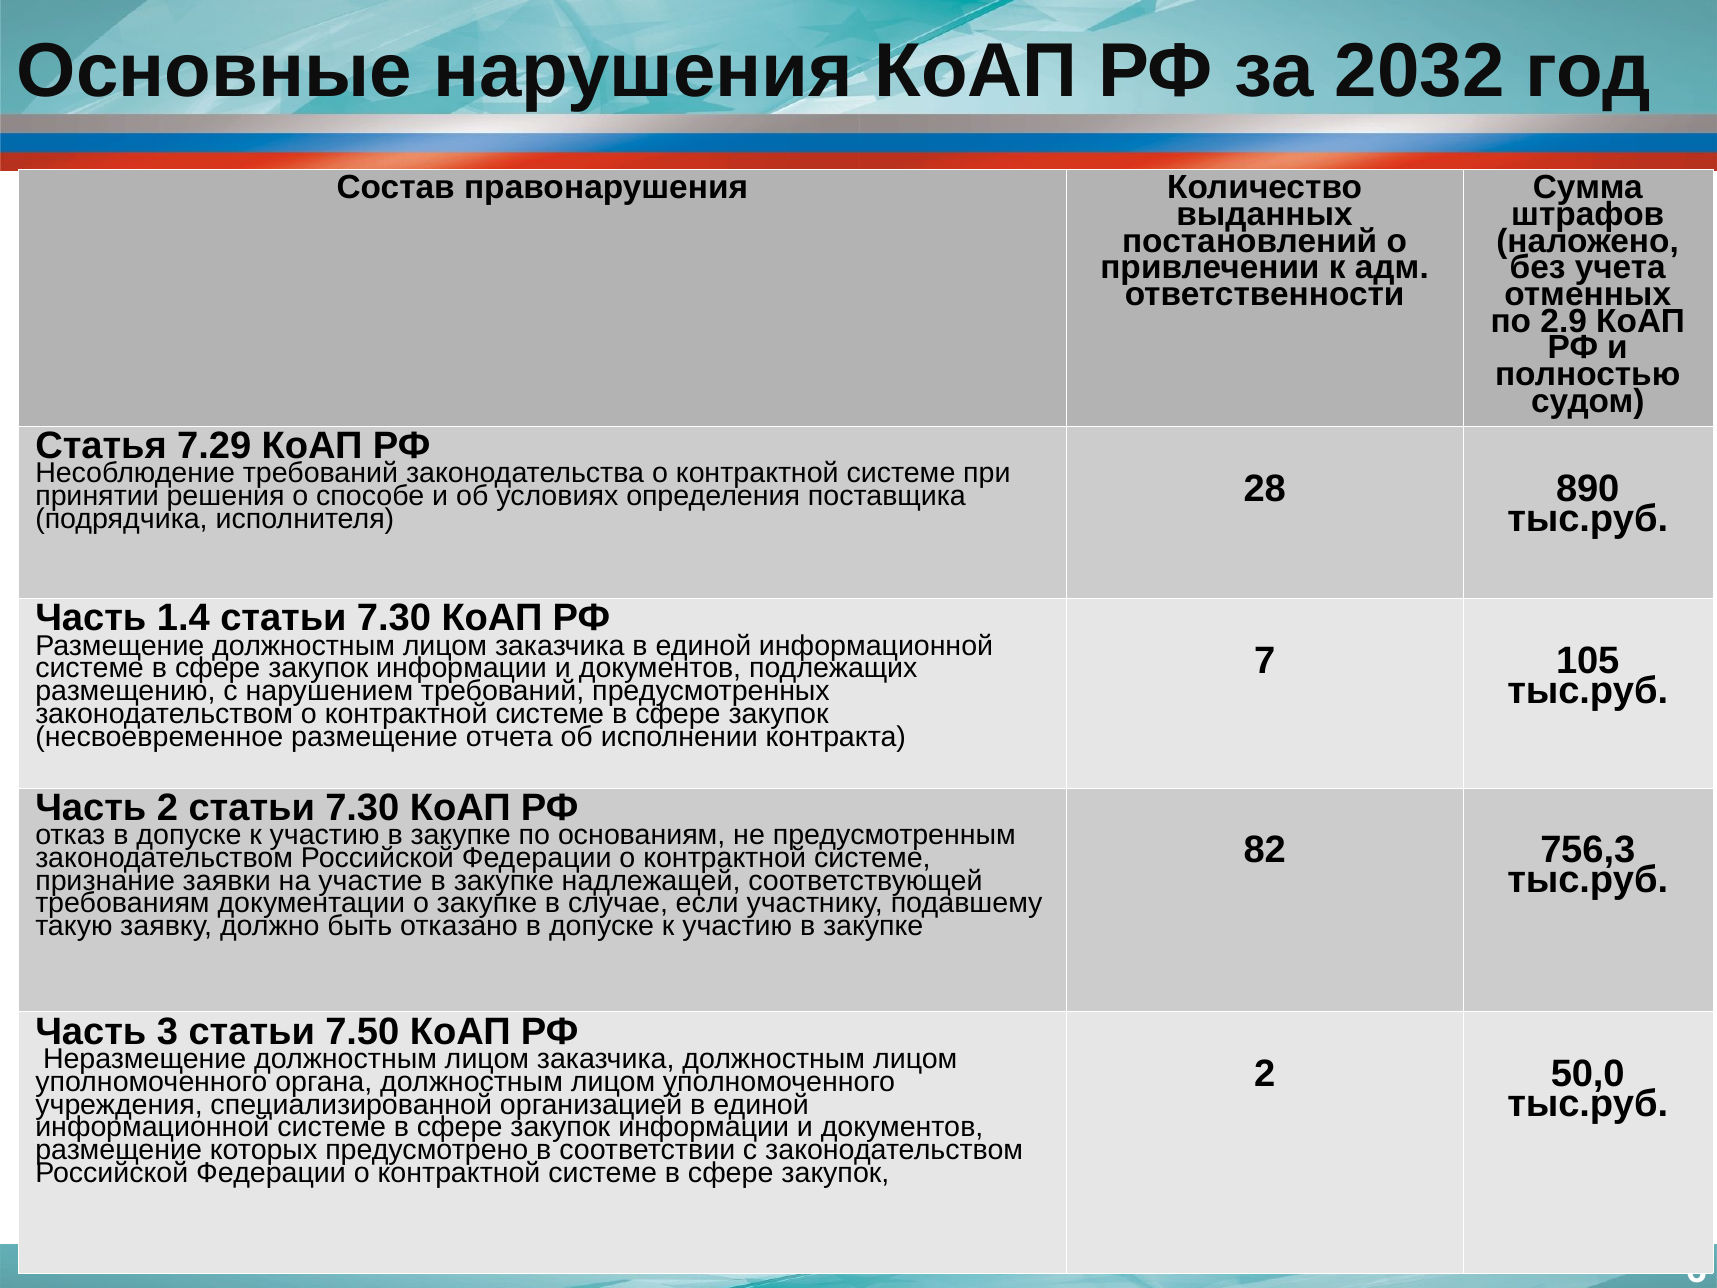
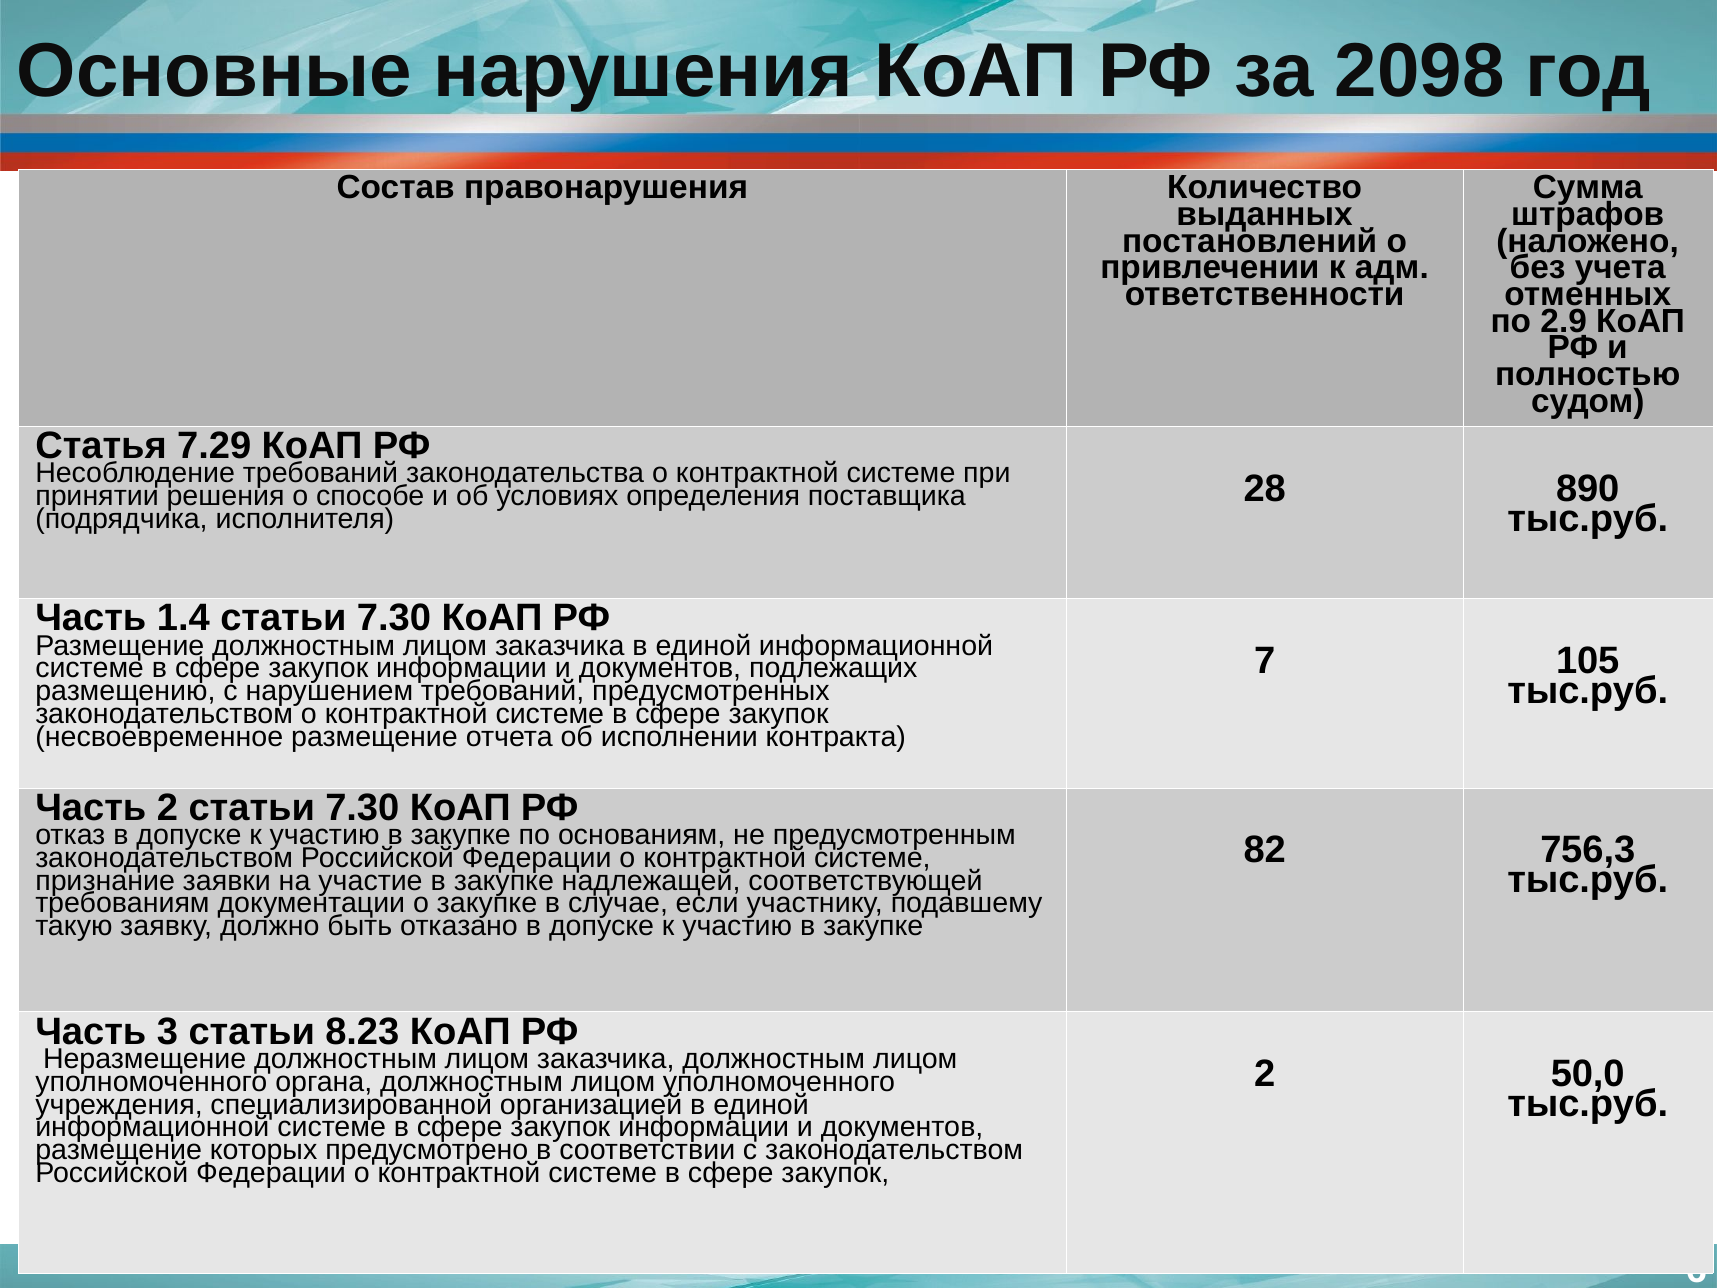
2032: 2032 -> 2098 (1420, 71)
7.50: 7.50 -> 8.23 (362, 1031)
